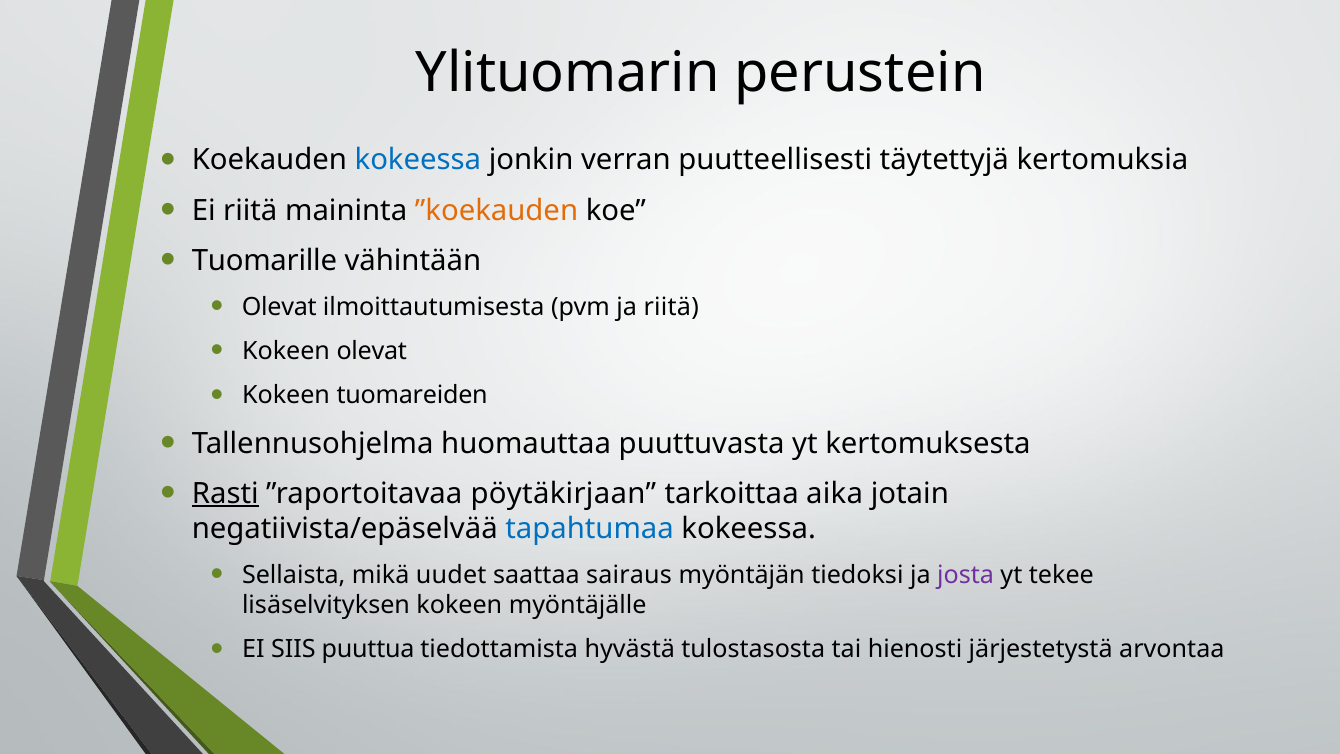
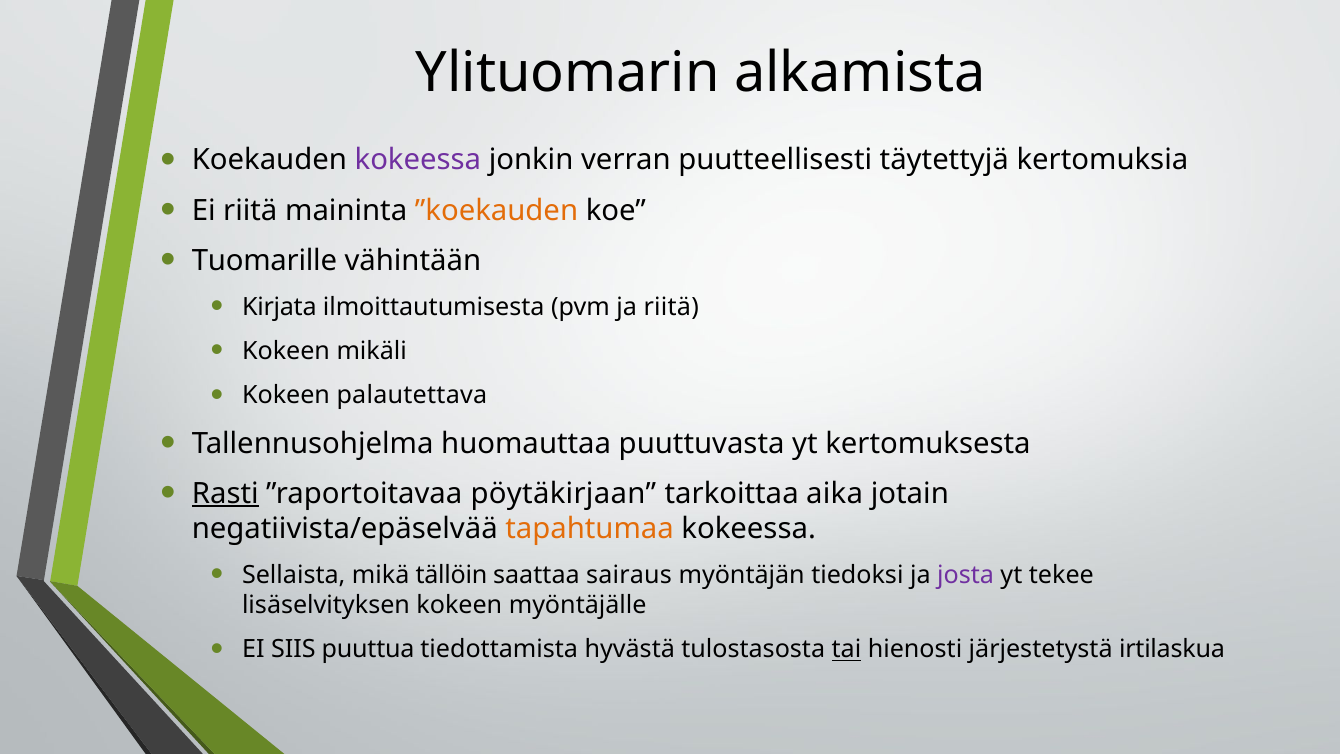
perustein: perustein -> alkamista (860, 73)
kokeessa colour: blue -> purple (418, 160)
Olevat: Olevat -> Kirjata (279, 307)
Kokeen olevat: olevat -> mikäli (372, 351)
tuomareiden: tuomareiden -> palautettava (412, 395)
tapahtumaa colour: blue -> orange (590, 529)
uudet: uudet -> tällöin (451, 575)
tai underline: none -> present (846, 649)
arvontaa: arvontaa -> irtilaskua (1172, 649)
